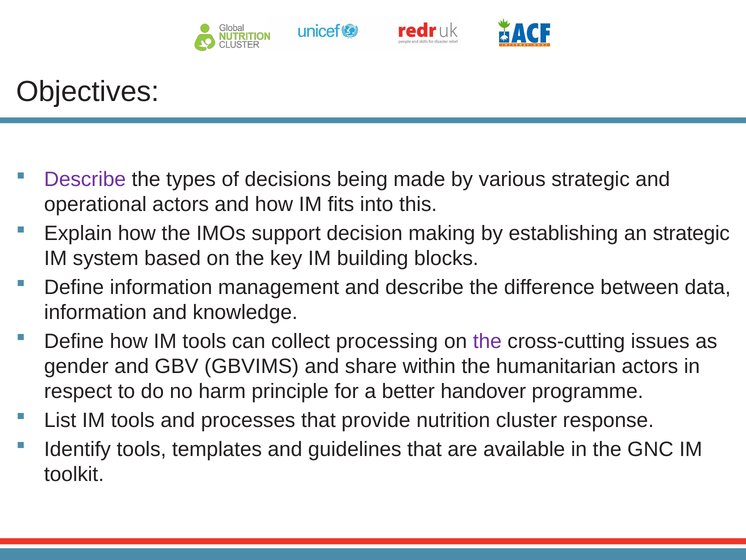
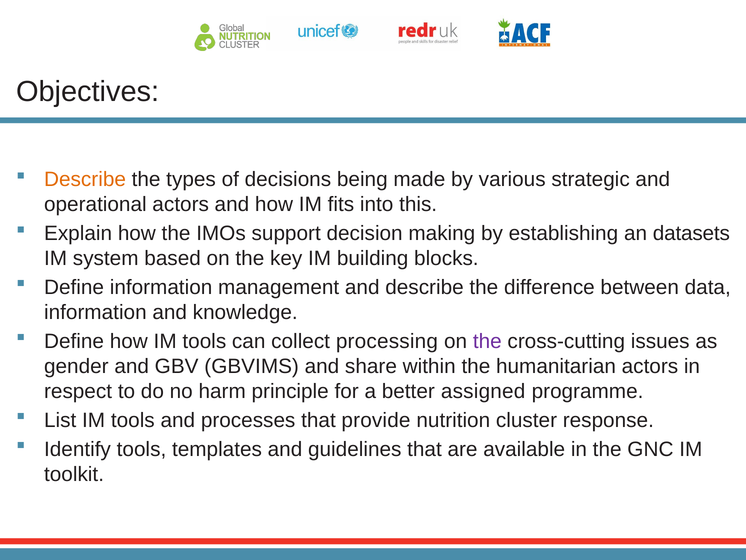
Describe colour: purple -> orange (85, 179)
an strategic: strategic -> datasets (691, 233)
handover: handover -> assigned (483, 391)
